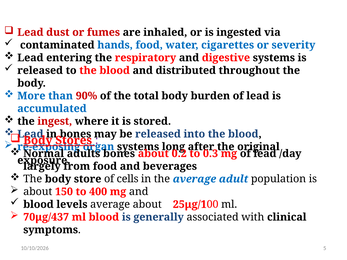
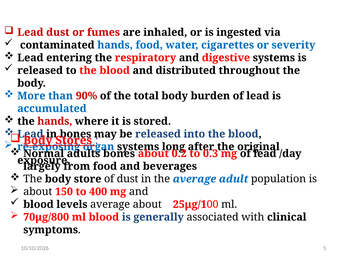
the ingest: ingest -> hands (55, 121)
of cells: cells -> dust (128, 179)
70μg/437: 70μg/437 -> 70μg/800 (46, 217)
